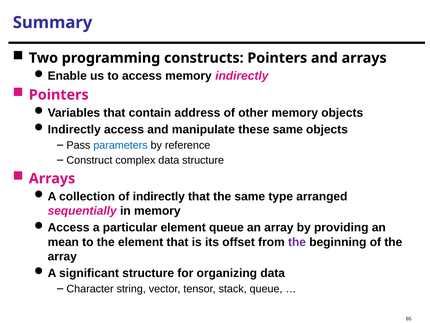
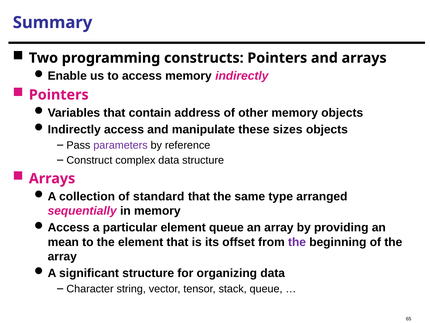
these same: same -> sizes (288, 129)
parameters colour: blue -> purple (120, 145)
of indirectly: indirectly -> standard (159, 196)
